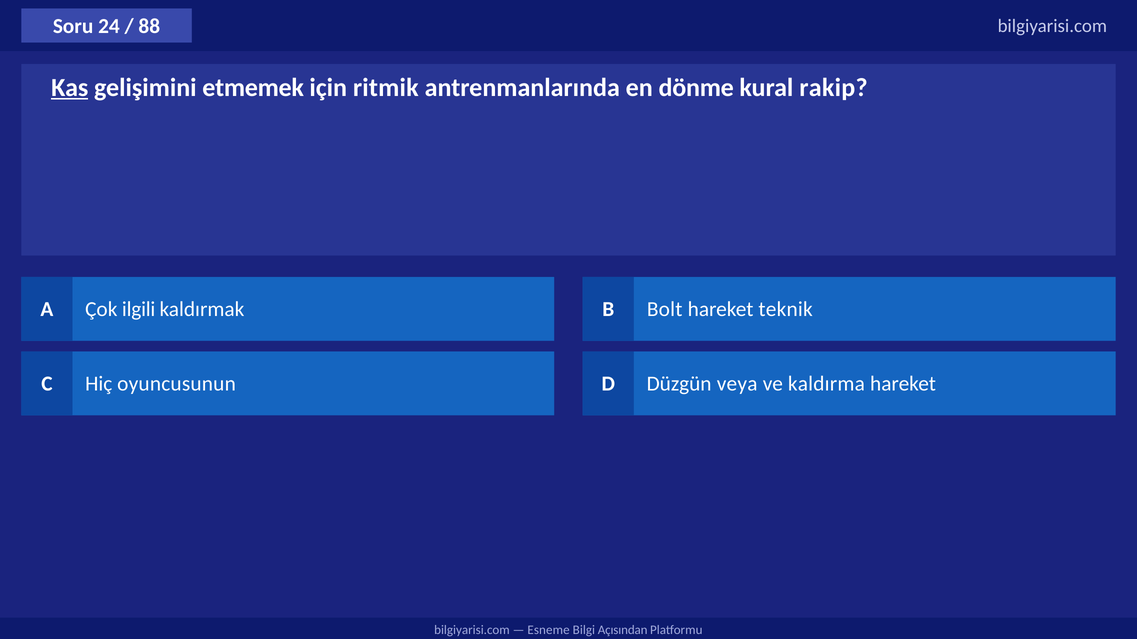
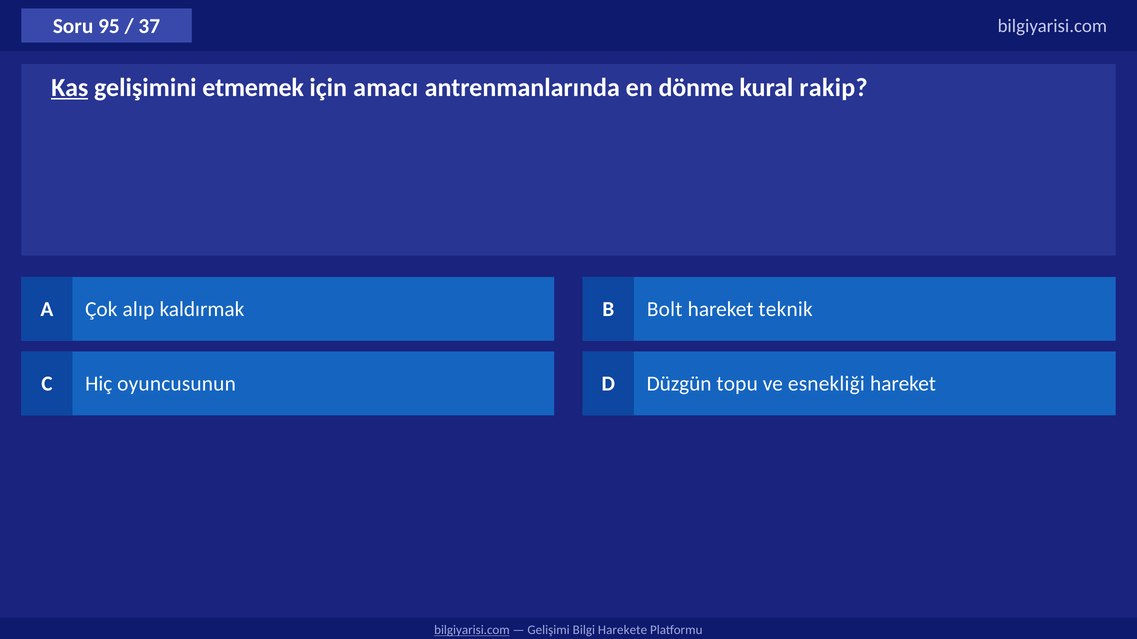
24: 24 -> 95 (109, 26)
88: 88 -> 37 (149, 26)
ritmik: ritmik -> amacı (386, 88)
ilgili: ilgili -> alıp (138, 309)
veya: veya -> topu (737, 384)
kaldırma: kaldırma -> esnekliği (826, 384)
bilgiyarisi.com underline: none -> present (472, 631)
Esneme: Esneme -> Gelişimi (549, 631)
Açısından: Açısından -> Harekete (623, 631)
